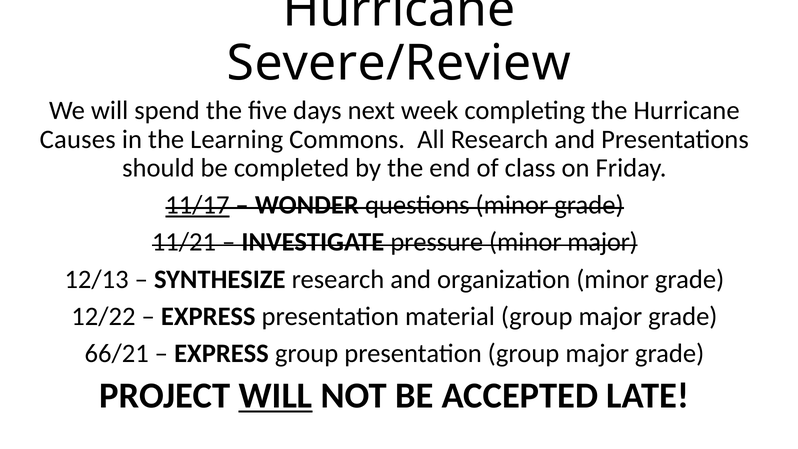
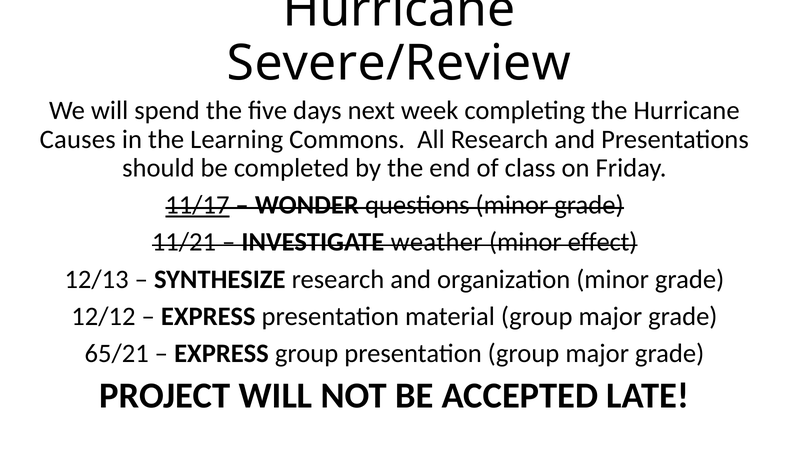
pressure: pressure -> weather (437, 242)
minor major: major -> effect (602, 242)
12/22: 12/22 -> 12/12 (103, 316)
66/21: 66/21 -> 65/21 (117, 353)
WILL underline: present -> none (276, 396)
